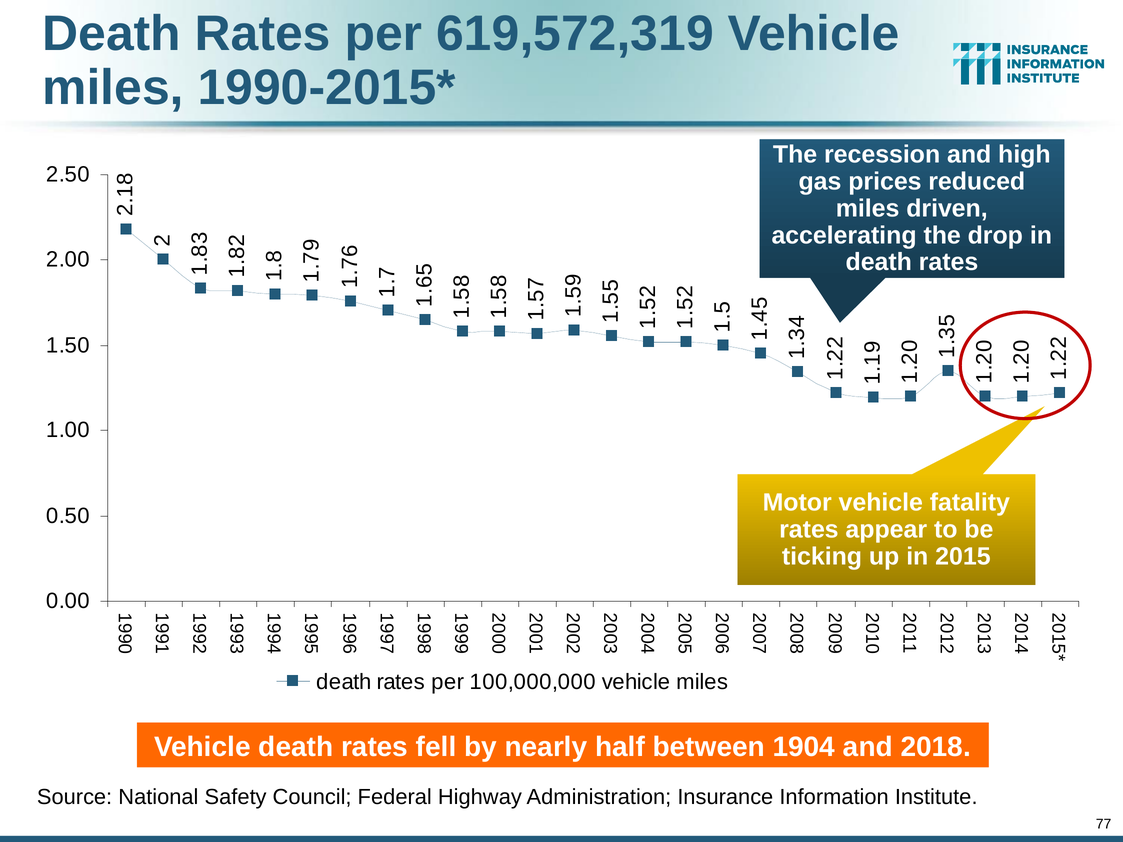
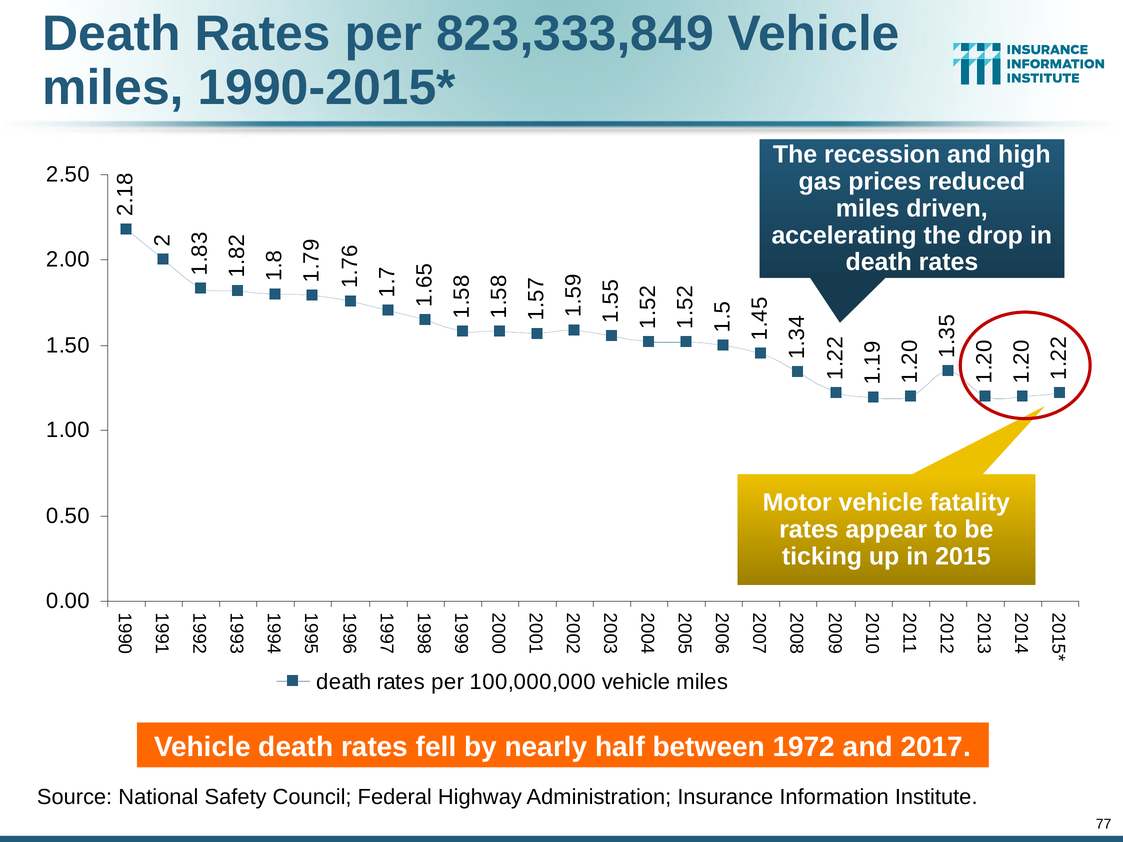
619,572,319: 619,572,319 -> 823,333,849 (575, 34)
1904: 1904 -> 1972 (804, 747)
2018: 2018 -> 2017 (936, 747)
